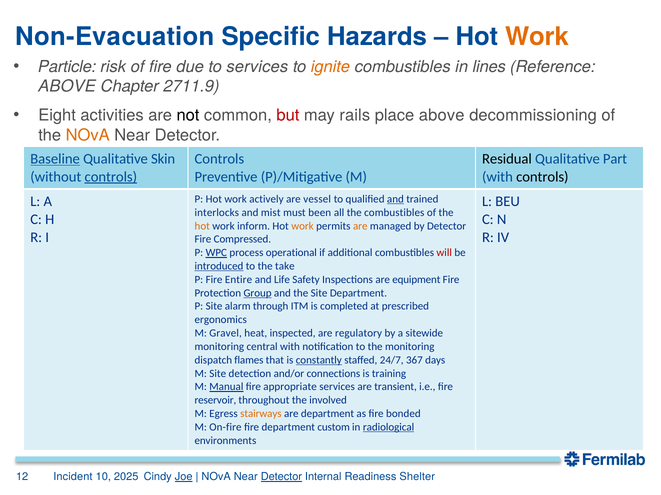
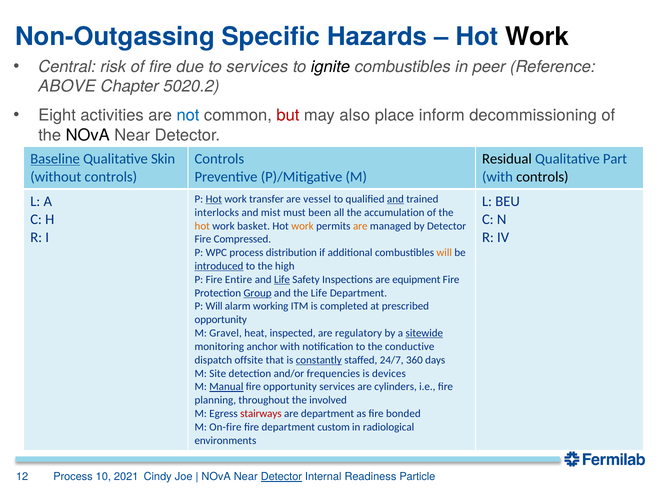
Non-Evacuation: Non-Evacuation -> Non-Outgassing (115, 37)
Work colour: orange -> black (537, 37)
Particle: Particle -> Central (67, 67)
ignite colour: orange -> black (330, 67)
lines: lines -> peer (489, 67)
2711.9: 2711.9 -> 5020.2 (191, 87)
not colour: black -> blue (188, 116)
rails: rails -> also (355, 116)
place above: above -> inform (442, 116)
NOvA colour: orange -> black (88, 135)
controls underline: present -> none (111, 177)
Hot underline: none -> present (214, 199)
actively: actively -> transfer (267, 199)
the combustibles: combustibles -> accumulation (394, 213)
inform: inform -> basket (254, 226)
WPC underline: present -> none (216, 253)
operational: operational -> distribution (291, 253)
will colour: red -> orange (444, 253)
take: take -> high (285, 267)
Life underline: none -> present (282, 280)
the Site: Site -> Life (319, 293)
P Site: Site -> Will (214, 307)
through: through -> working (271, 307)
ergonomics: ergonomics -> opportunity (221, 320)
sitewide underline: none -> present (424, 334)
central: central -> anchor (262, 347)
the monitoring: monitoring -> conductive (410, 347)
flames: flames -> offsite (249, 361)
367: 367 -> 360 (414, 361)
connections: connections -> frequencies (333, 374)
training: training -> devices (389, 374)
fire appropriate: appropriate -> opportunity (290, 387)
transient: transient -> cylinders (396, 387)
reservoir: reservoir -> planning (215, 401)
stairways colour: orange -> red (261, 414)
radiological underline: present -> none (389, 428)
Incident: Incident -> Process (73, 478)
2025: 2025 -> 2021 (126, 478)
Joe underline: present -> none (184, 478)
Shelter: Shelter -> Particle (417, 478)
